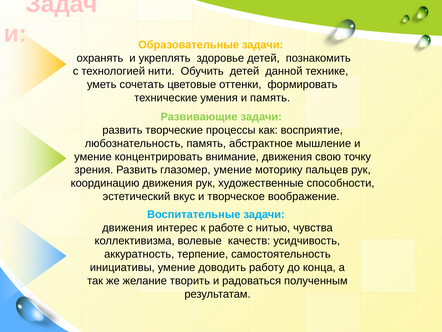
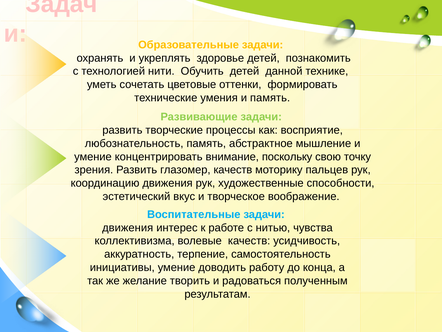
внимание движения: движения -> поскольку (287, 156)
глазомер умение: умение -> качеств (233, 170)
